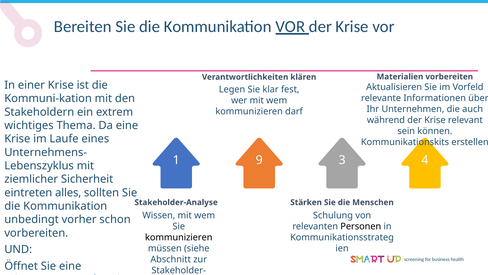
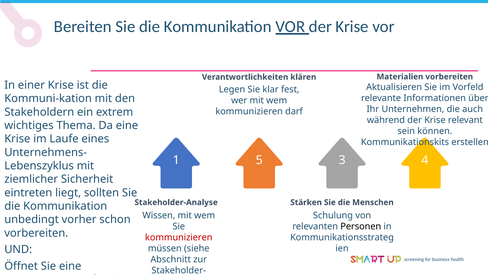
9: 9 -> 5 (259, 160)
alles: alles -> liegt (68, 192)
kommunizieren colour: black -> red (179, 237)
